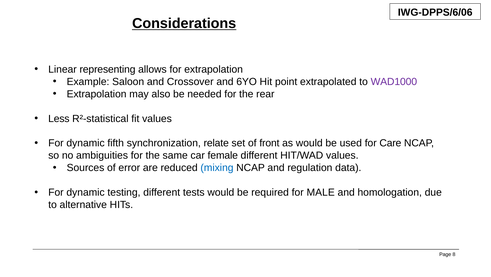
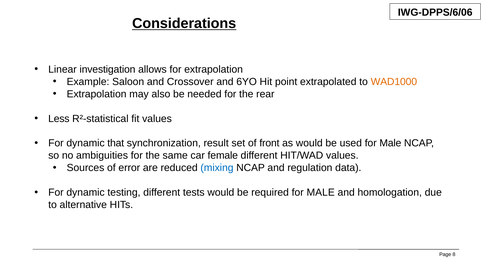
representing: representing -> investigation (108, 69)
WAD1000 colour: purple -> orange (394, 81)
fifth: fifth -> that (116, 143)
relate: relate -> result (216, 143)
used for Care: Care -> Male (390, 143)
